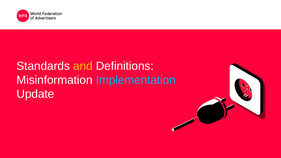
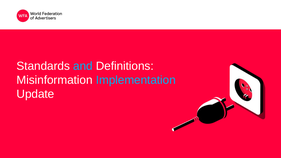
and colour: yellow -> light blue (83, 66)
